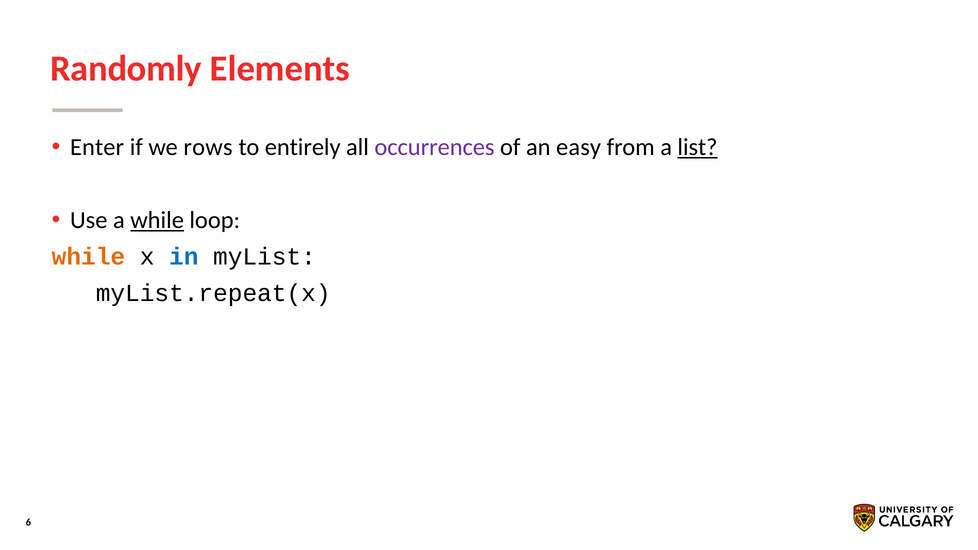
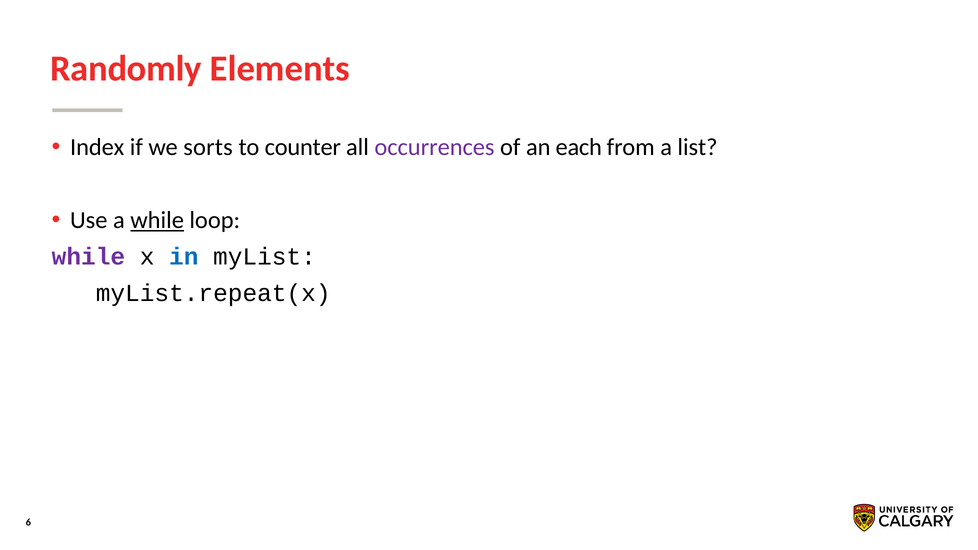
Enter: Enter -> Index (97, 147)
rows: rows -> sorts (208, 147)
entirely: entirely -> counter (303, 147)
easy: easy -> each (579, 147)
list underline: present -> none (697, 147)
while colour: orange -> purple (88, 257)
